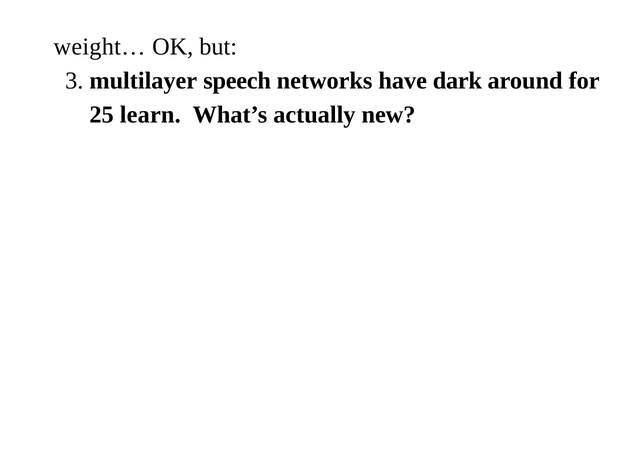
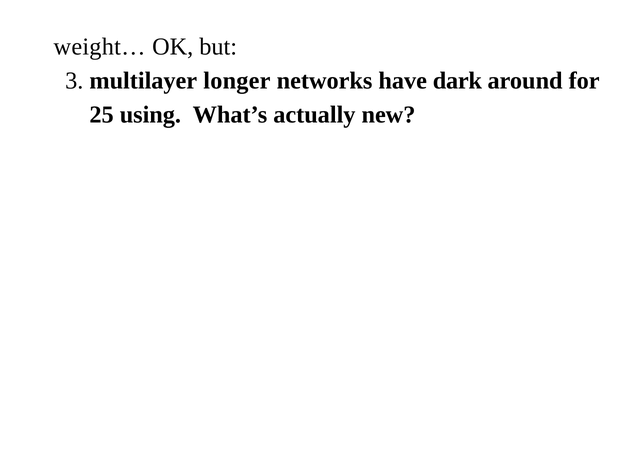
speech: speech -> longer (237, 81)
learn: learn -> using (150, 115)
